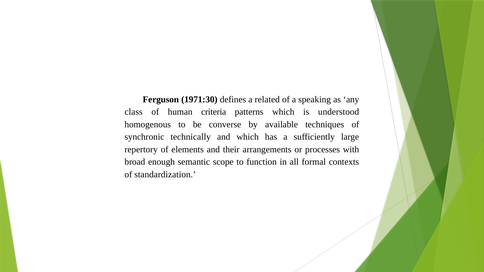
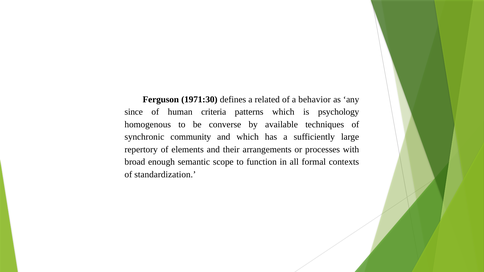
speaking: speaking -> behavior (315, 100)
class: class -> since (134, 112)
understood: understood -> psychology (339, 112)
technically: technically -> community (191, 137)
